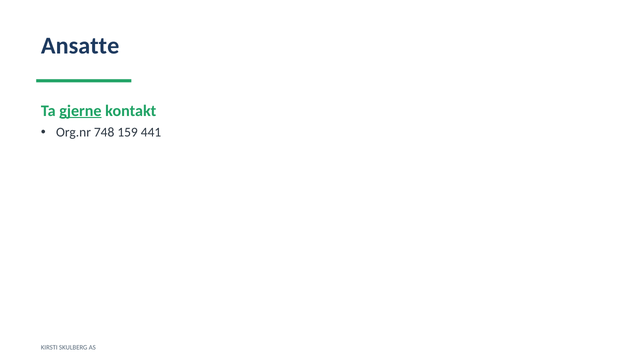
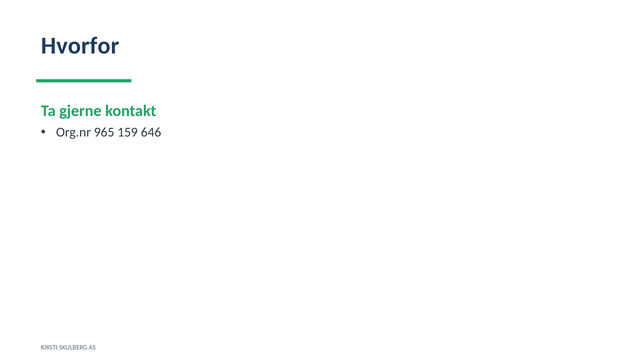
Ansatte: Ansatte -> Hvorfor (80, 46)
gjerne underline: present -> none (80, 111)
748: 748 -> 965 (104, 132)
441: 441 -> 646 (151, 132)
